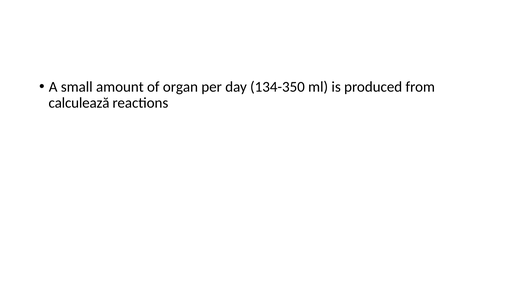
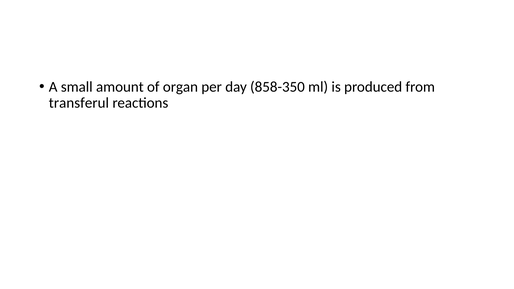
134-350: 134-350 -> 858-350 (277, 87)
calculează: calculează -> transferul (79, 103)
